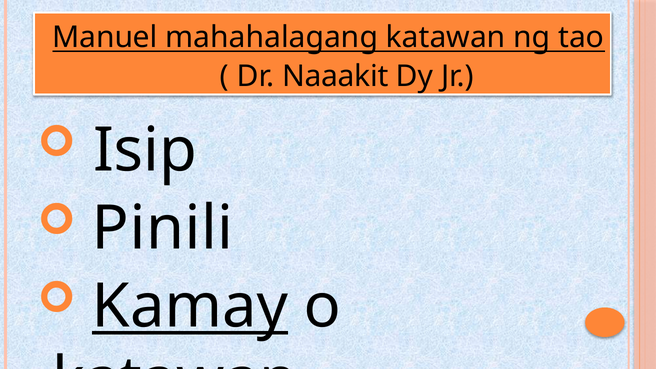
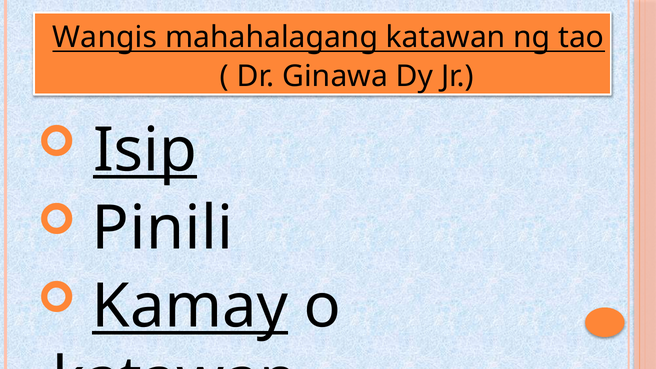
Manuel: Manuel -> Wangis (105, 38)
Naaakit: Naaakit -> Ginawa (335, 76)
Isip underline: none -> present (145, 150)
